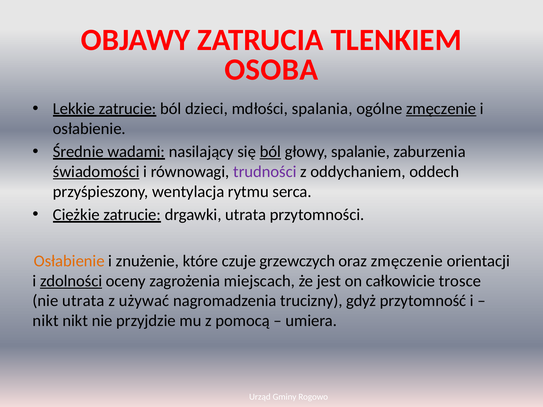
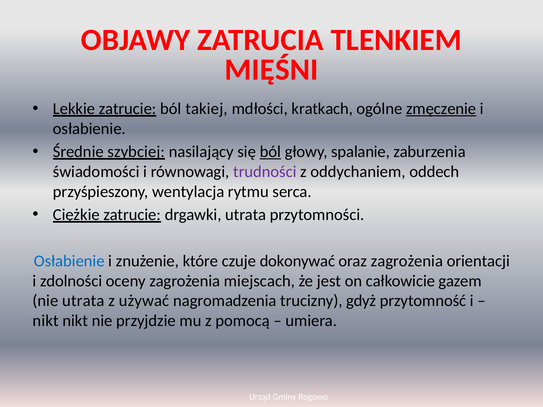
OSOBA: OSOBA -> MIĘŚNI (271, 70)
dzieci: dzieci -> takiej (207, 109)
spalania: spalania -> kratkach (322, 109)
wadami: wadami -> szybciej (136, 152)
świadomości underline: present -> none (96, 172)
Osłabienie colour: orange -> blue (69, 261)
grzewczych: grzewczych -> dokonywać (297, 261)
oraz zmęczenie: zmęczenie -> zagrożenia (407, 261)
zdolności underline: present -> none (71, 281)
trosce: trosce -> gazem (460, 281)
